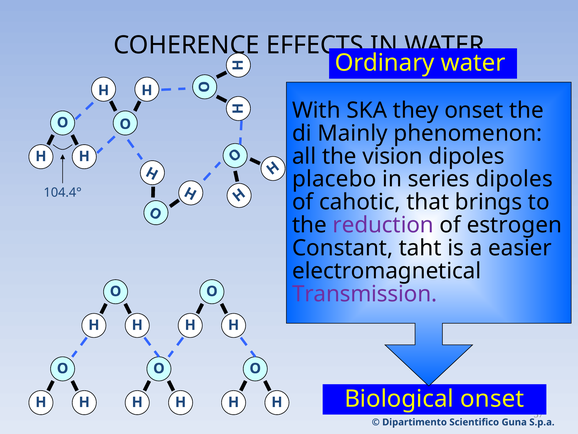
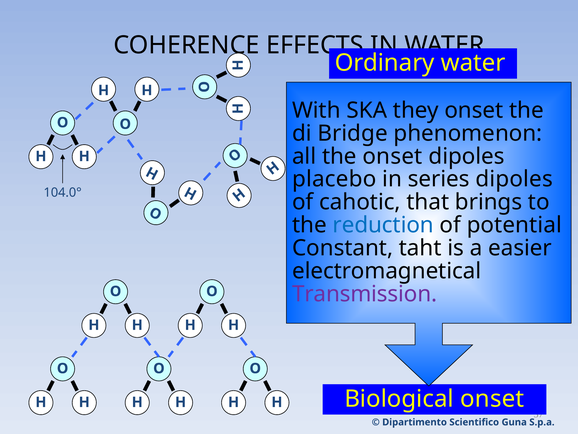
Mainly: Mainly -> Bridge (353, 133)
the vision: vision -> onset (392, 156)
104.4°: 104.4° -> 104.0° (63, 192)
reduction colour: purple -> blue (383, 225)
estrogen: estrogen -> potential (514, 225)
